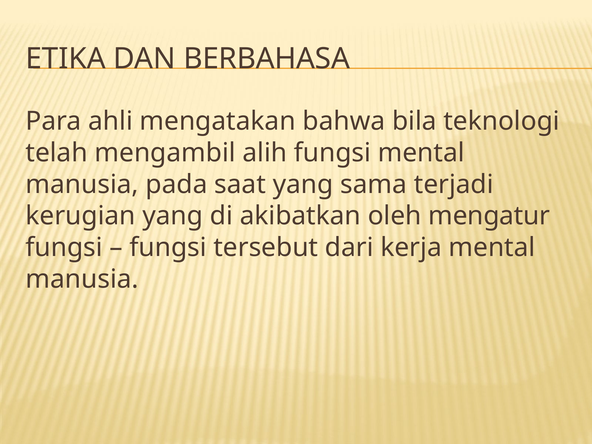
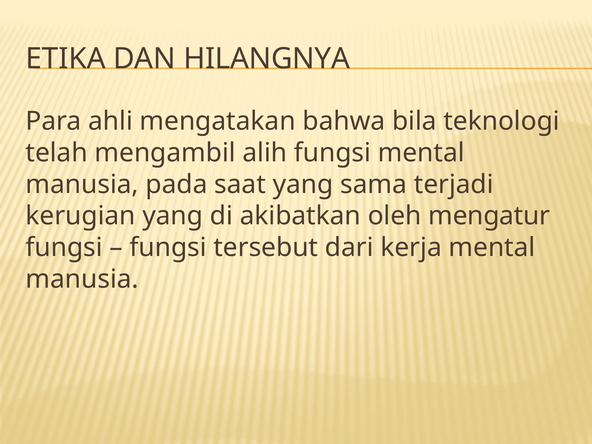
BERBAHASA: BERBAHASA -> HILANGNYA (267, 59)
